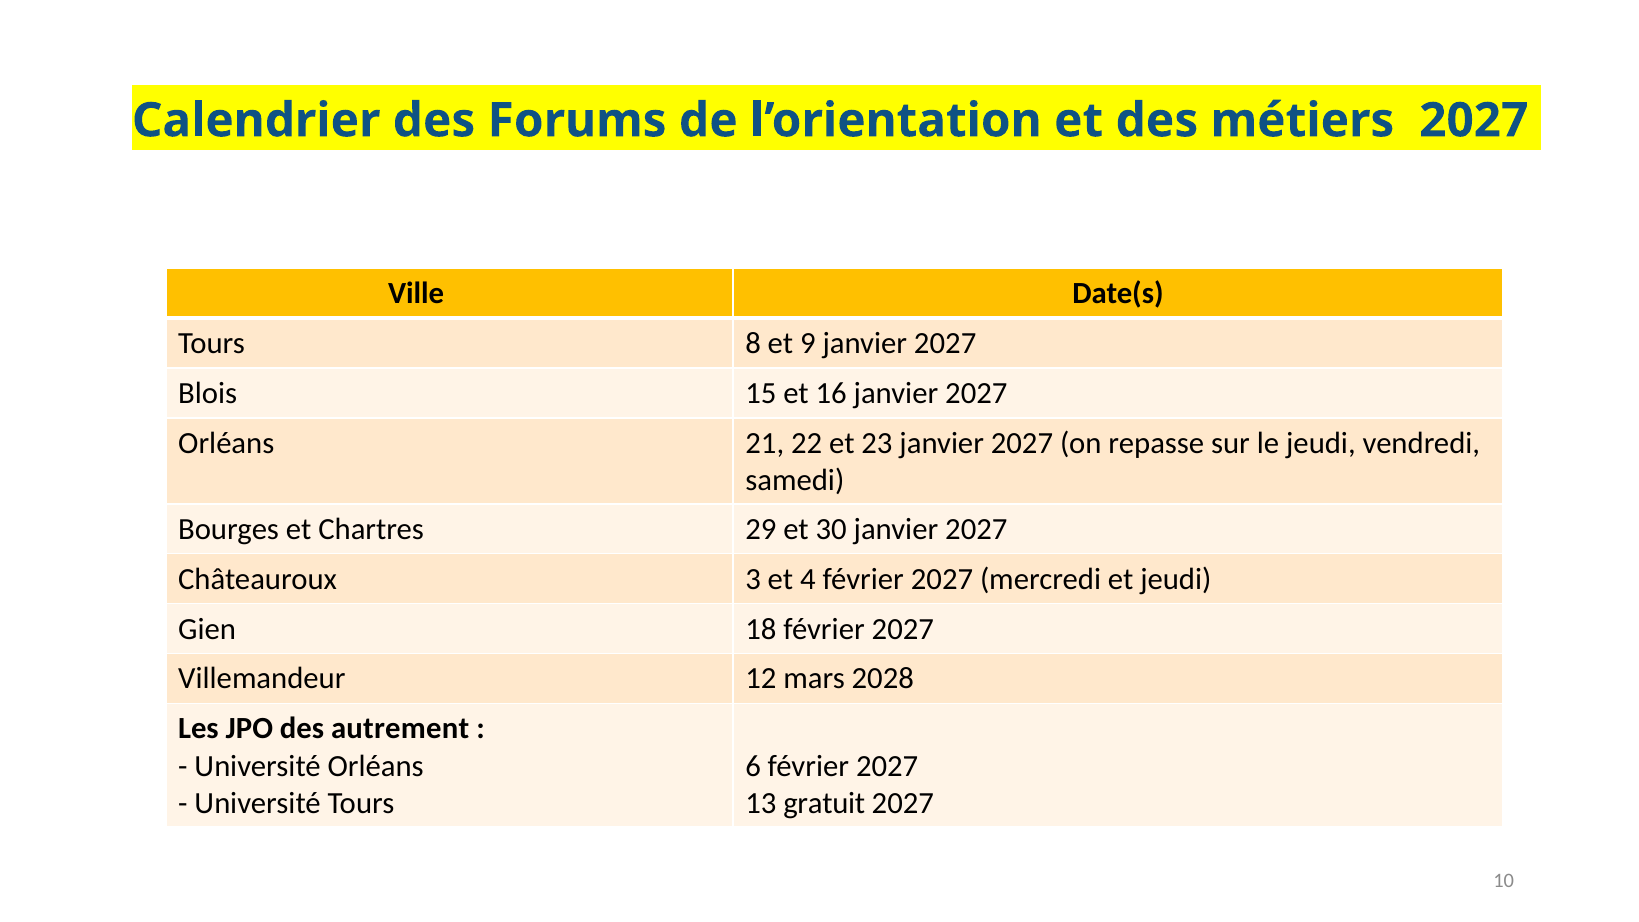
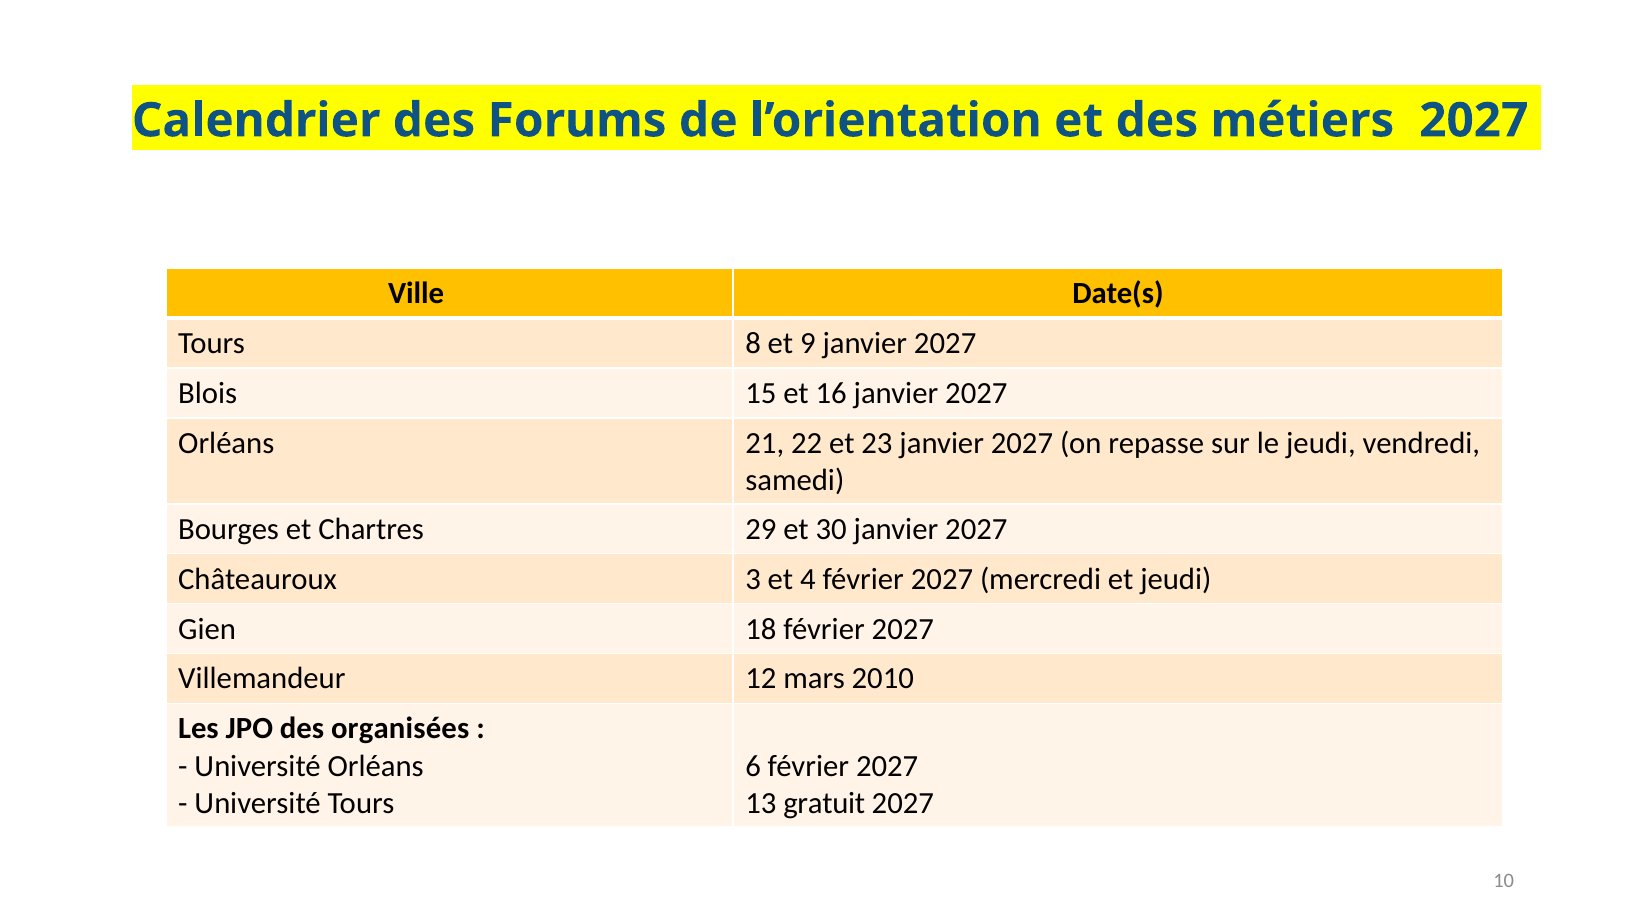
2028: 2028 -> 2010 (883, 679)
autrement: autrement -> organisées (400, 729)
